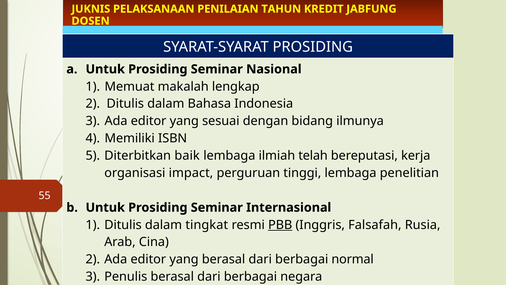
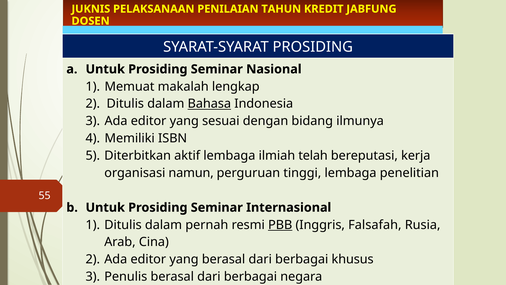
Bahasa underline: none -> present (209, 104)
baik: baik -> aktif (187, 155)
impact: impact -> namun (191, 173)
tingkat: tingkat -> pernah (207, 225)
normal: normal -> khusus (353, 259)
